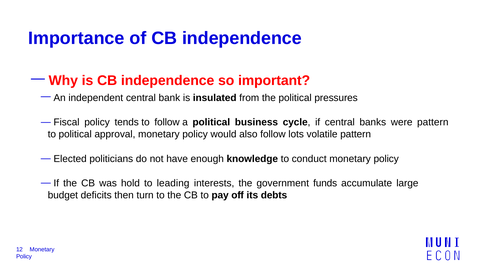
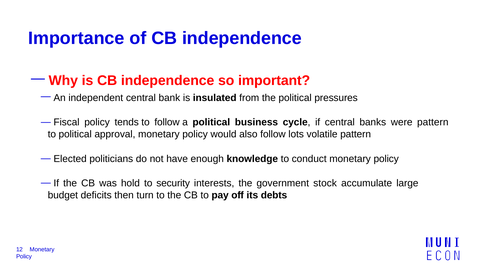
leading: leading -> security (173, 183)
funds: funds -> stock (325, 183)
